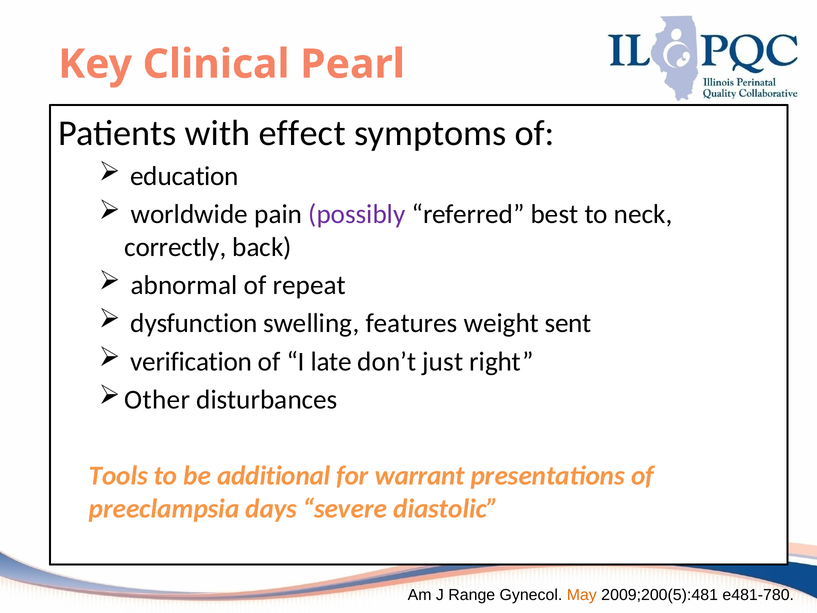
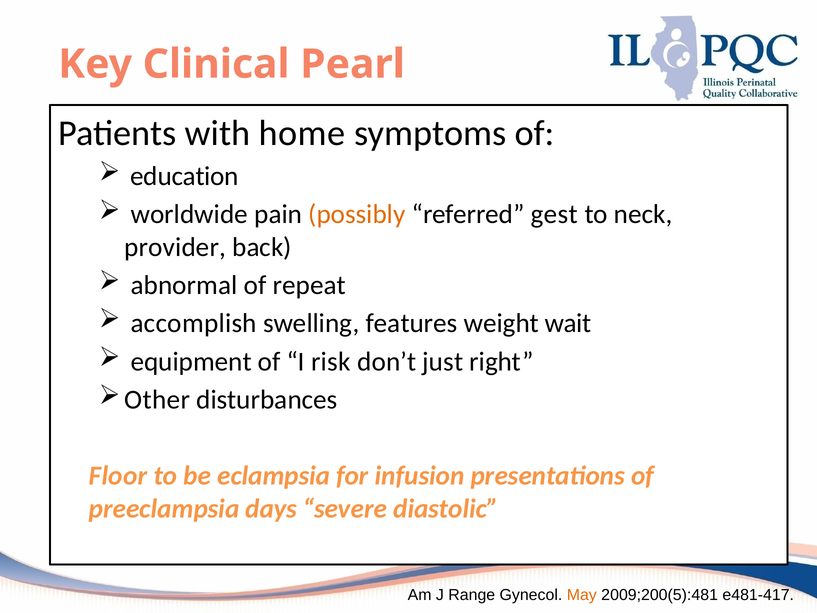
effect: effect -> home (302, 133)
possibly colour: purple -> orange (357, 214)
best: best -> gest (554, 214)
correctly: correctly -> provider (175, 247)
dysfunction: dysfunction -> accomplish (194, 323)
sent: sent -> wait (568, 323)
verification: verification -> equipment (191, 361)
late: late -> risk (331, 361)
Tools: Tools -> Floor (118, 476)
additional: additional -> eclampsia (274, 476)
warrant: warrant -> infusion (420, 476)
e481-780: e481-780 -> e481-417 (758, 595)
